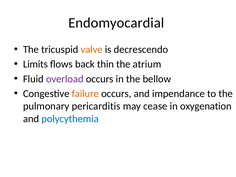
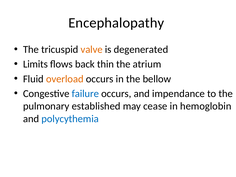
Endomyocardial: Endomyocardial -> Encephalopathy (116, 23)
decrescendo: decrescendo -> degenerated (141, 50)
overload colour: purple -> orange (65, 79)
failure colour: orange -> blue (85, 94)
pericarditis: pericarditis -> established (96, 106)
oxygenation: oxygenation -> hemoglobin (206, 106)
